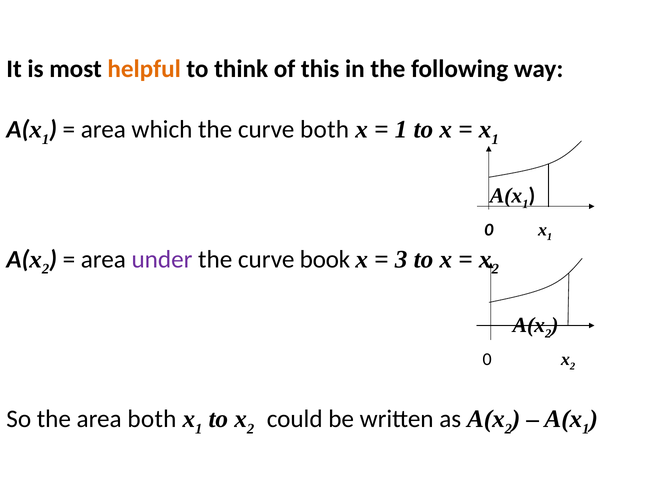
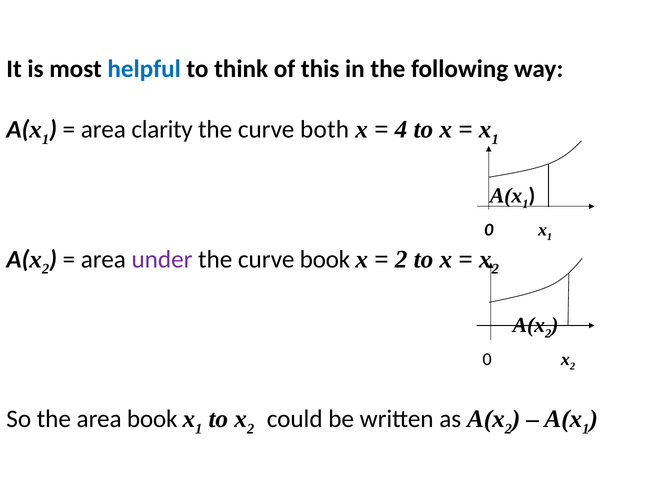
helpful colour: orange -> blue (144, 69)
which: which -> clarity (162, 130)
1: 1 -> 4 (401, 130)
3: 3 -> 2 (401, 259)
area both: both -> book (152, 419)
